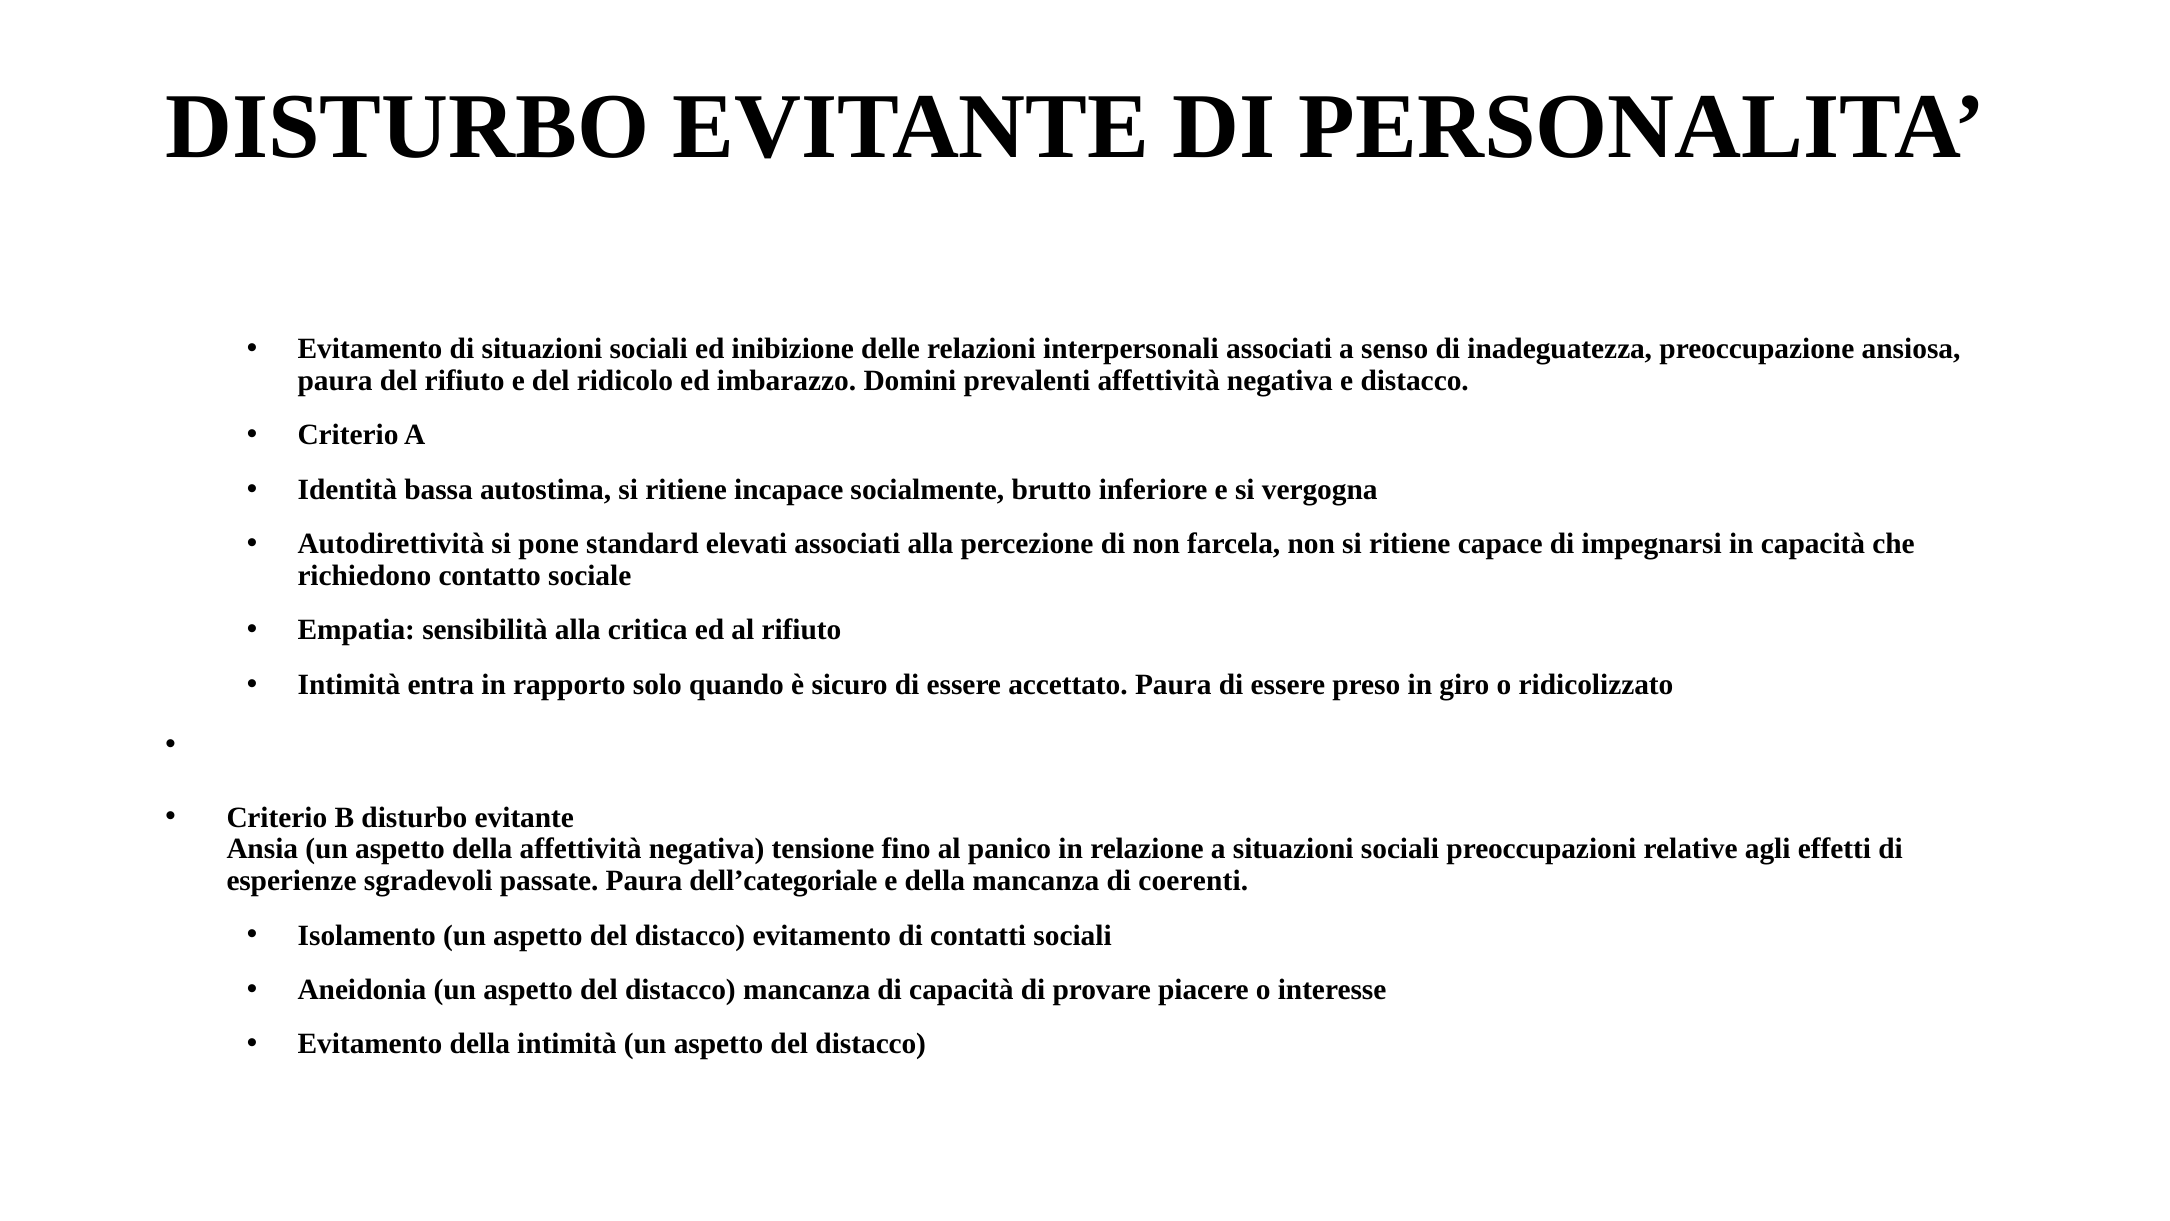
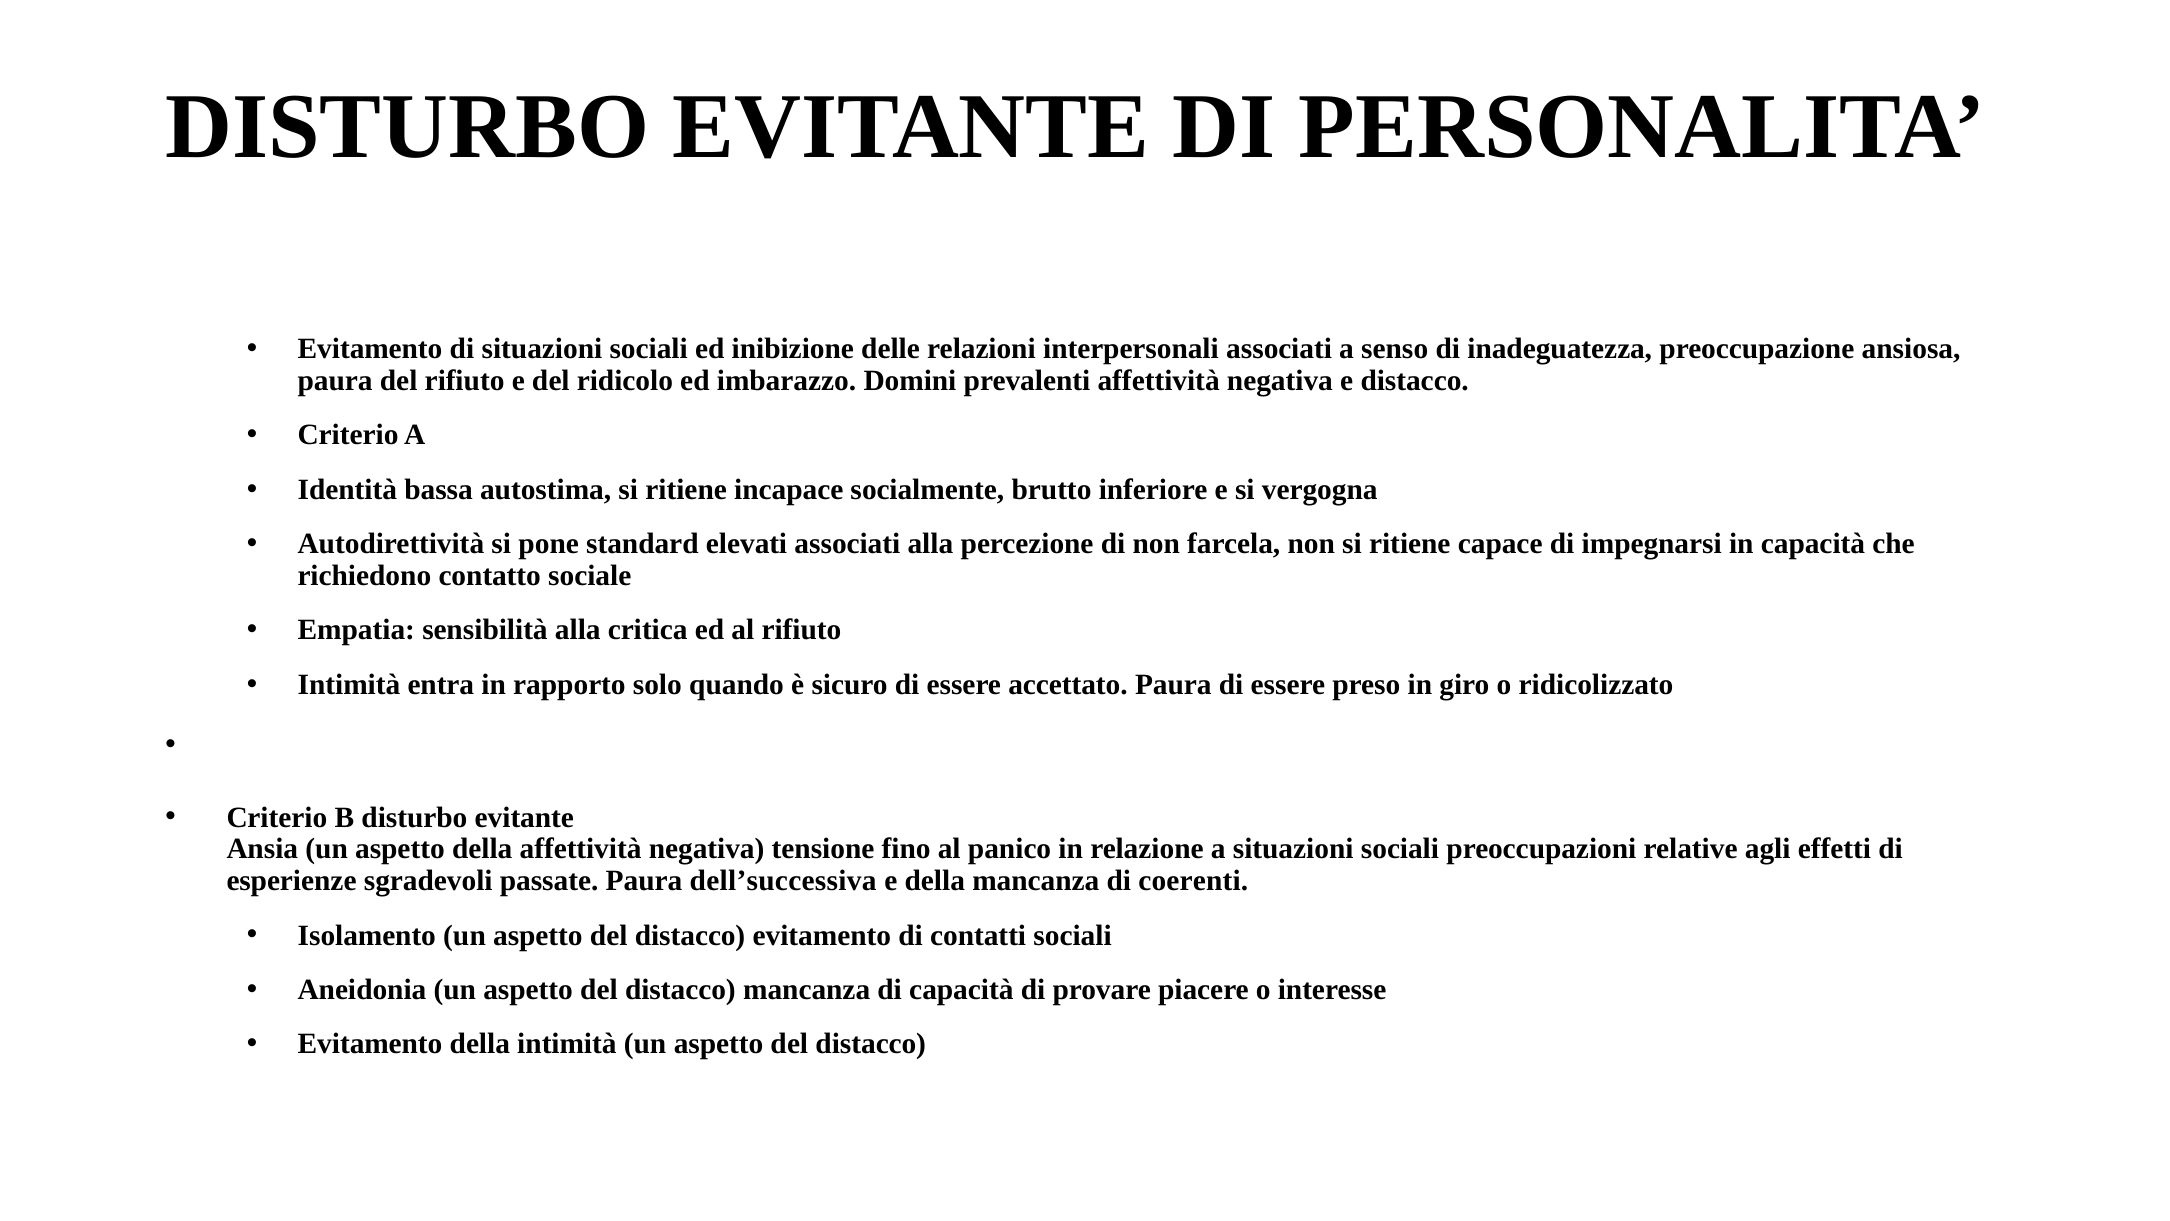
dell’categoriale: dell’categoriale -> dell’successiva (783, 881)
